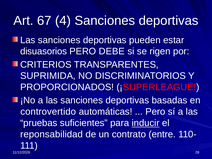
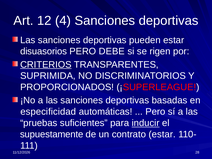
67: 67 -> 12 (44, 21)
CRITERIOS underline: none -> present (46, 65)
controvertido: controvertido -> especificidad (48, 112)
reponsabilidad: reponsabilidad -> supuestamente (52, 134)
contrato entre: entre -> estar (162, 134)
